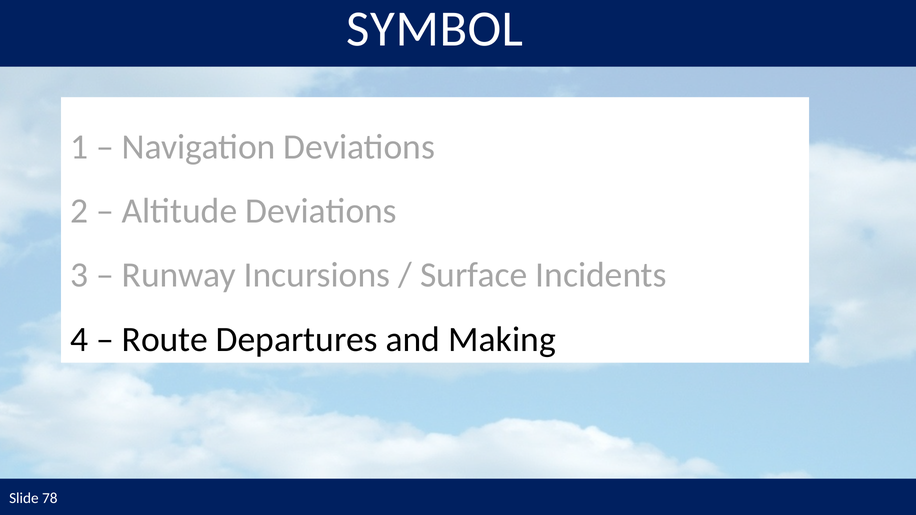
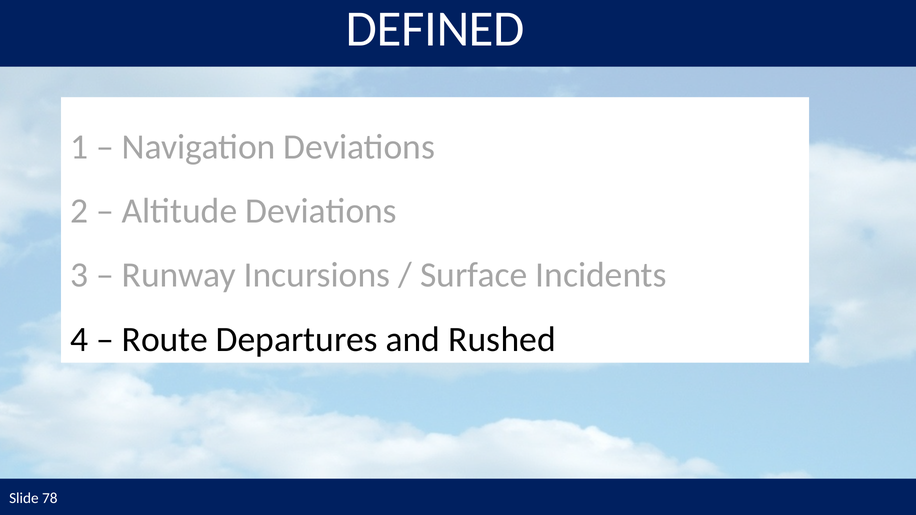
SYMBOL: SYMBOL -> DEFINED (435, 29)
Making: Making -> Rushed (502, 340)
